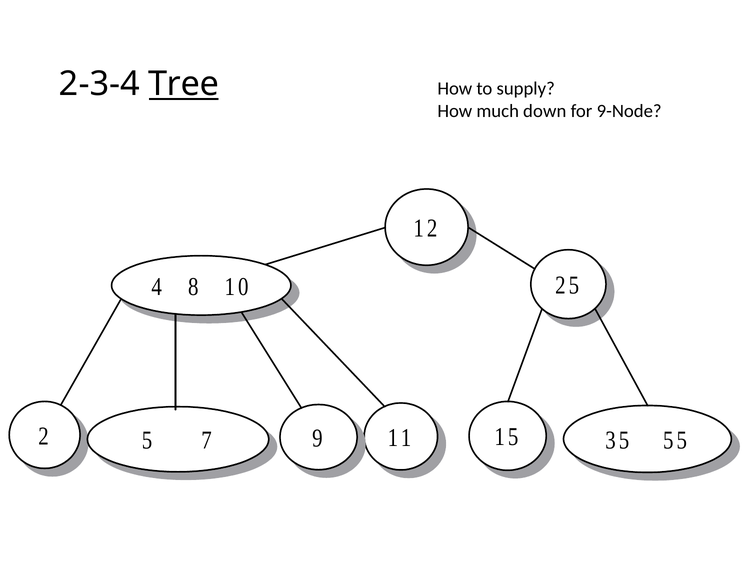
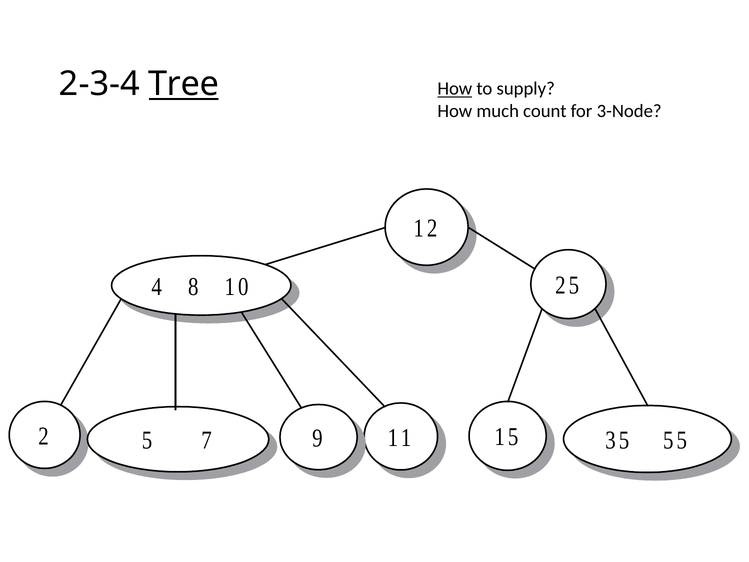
How underline: none -> present (455, 89)
down: down -> count (545, 111)
9-Node: 9-Node -> 3-Node (629, 111)
